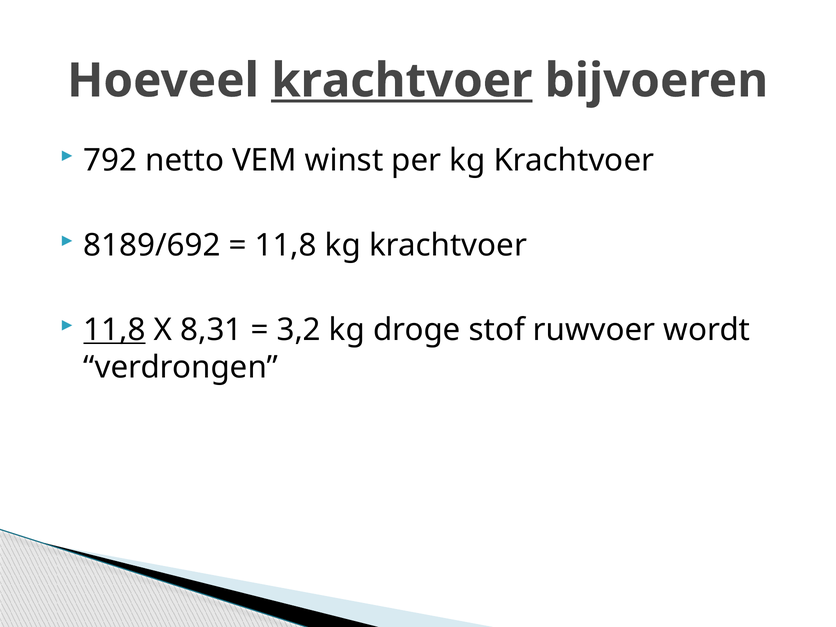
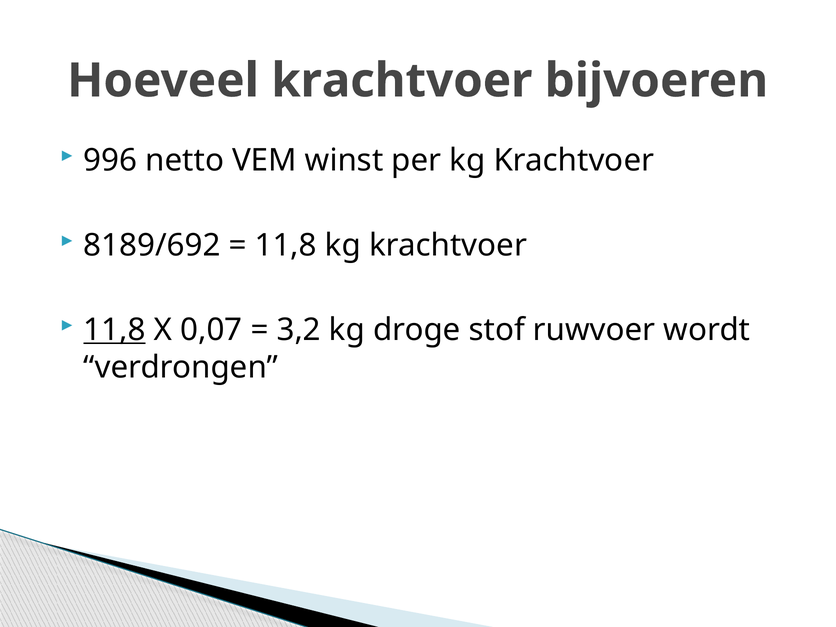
krachtvoer underline: present -> none (402, 81)
792: 792 -> 996 (110, 161)
8,31: 8,31 -> 0,07 (211, 330)
